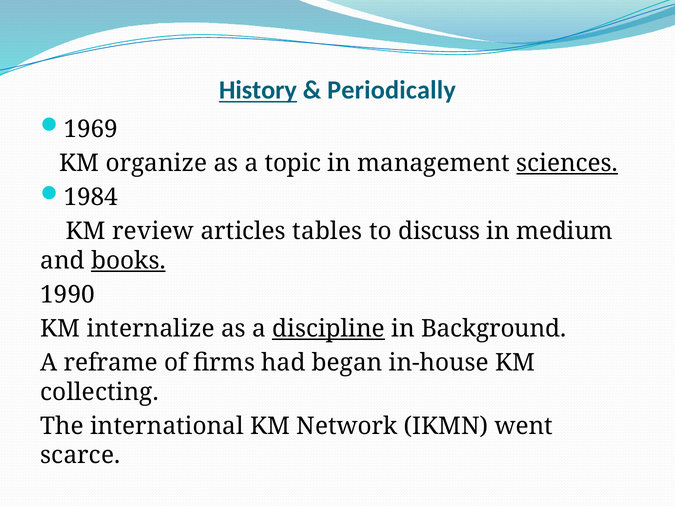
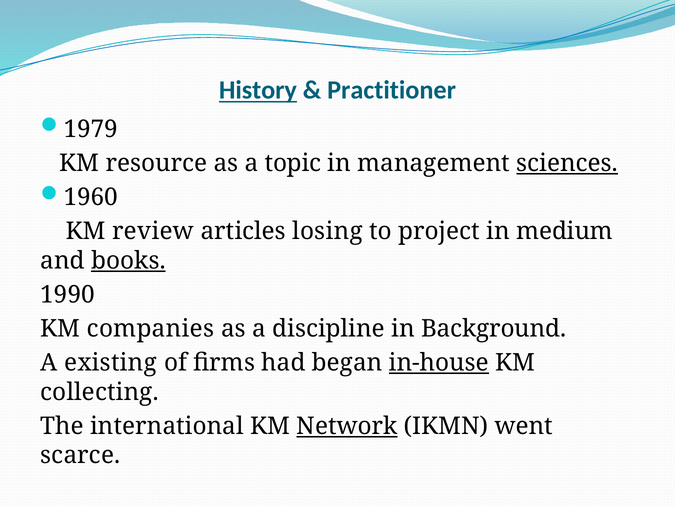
Periodically: Periodically -> Practitioner (392, 90)
1969: 1969 -> 1979 (91, 129)
organize: organize -> resource (157, 163)
1984: 1984 -> 1960 (91, 197)
tables: tables -> losing (327, 232)
discuss: discuss -> project (439, 232)
internalize: internalize -> companies (151, 329)
discipline underline: present -> none (329, 329)
reframe: reframe -> existing (111, 363)
in-house underline: none -> present (439, 363)
Network underline: none -> present (347, 426)
